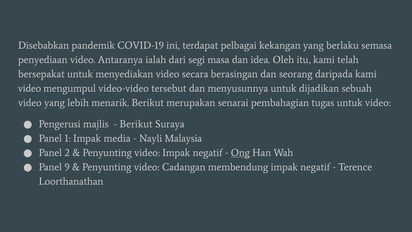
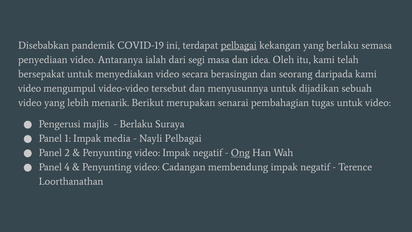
pelbagai underline: none -> present (239, 45)
Berikut: Berikut -> Berlaku (136, 124)
Nayli Malaysia: Malaysia -> Pelbagai (183, 138)
9: 9 -> 4 (67, 167)
